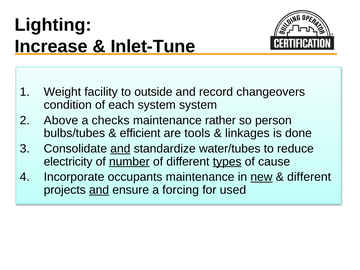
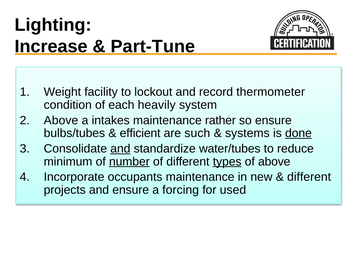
Inlet-Tune: Inlet-Tune -> Part-Tune (153, 46)
outside: outside -> lockout (153, 92)
changeovers: changeovers -> thermometer (271, 92)
each system: system -> heavily (157, 105)
checks: checks -> intakes (111, 120)
so person: person -> ensure (273, 120)
tools: tools -> such (197, 133)
linkages: linkages -> systems (247, 133)
done underline: none -> present (298, 133)
electricity: electricity -> minimum (68, 162)
of cause: cause -> above (274, 162)
new underline: present -> none (261, 177)
and underline: present -> none (99, 190)
